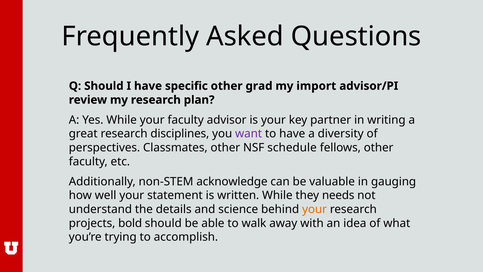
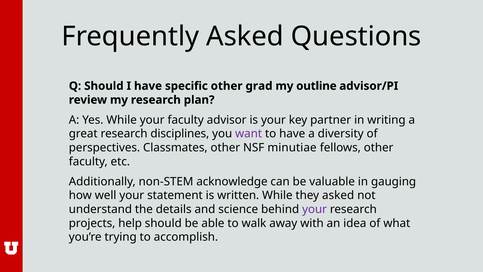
import: import -> outline (316, 86)
schedule: schedule -> minutiae (292, 147)
they needs: needs -> asked (338, 195)
your colour: orange -> purple (315, 209)
bold: bold -> help (130, 223)
